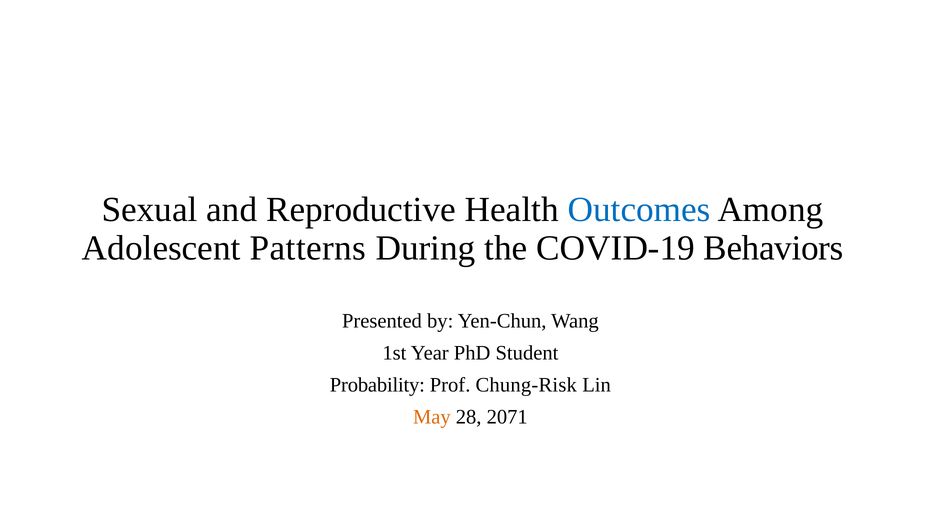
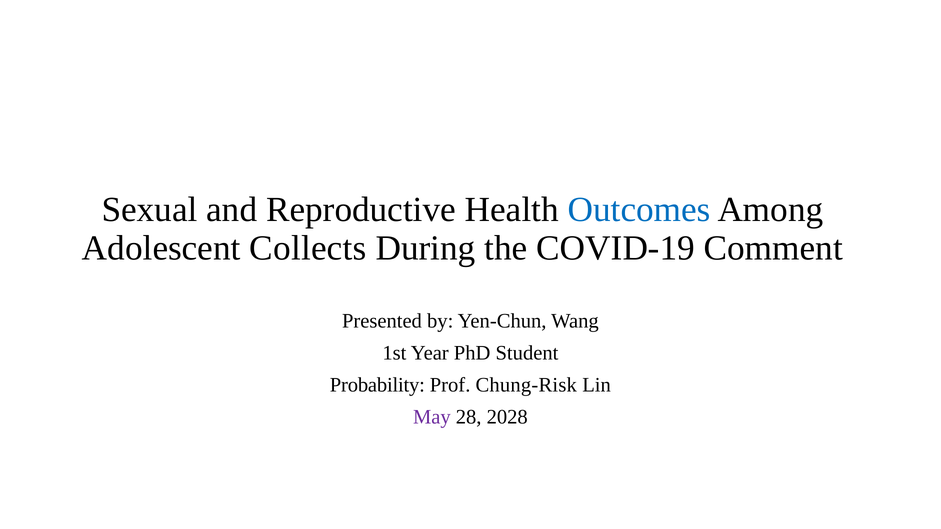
Patterns: Patterns -> Collects (308, 248)
Behaviors: Behaviors -> Comment (773, 248)
May colour: orange -> purple (432, 417)
2071: 2071 -> 2028 (507, 417)
